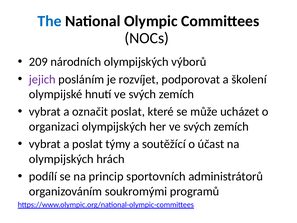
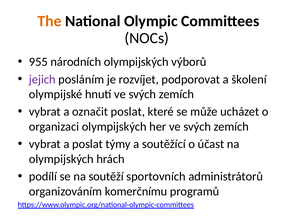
The colour: blue -> orange (49, 21)
209: 209 -> 955 (38, 62)
princip: princip -> soutěží (106, 176)
soukromými: soukromými -> komerčnímu (136, 191)
